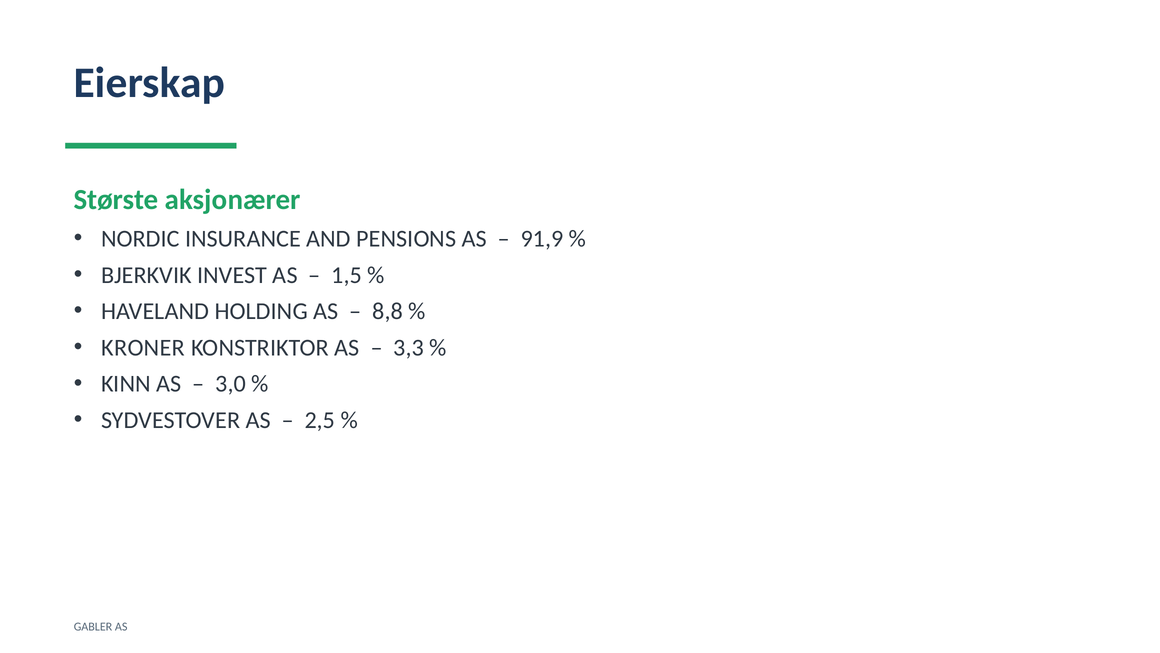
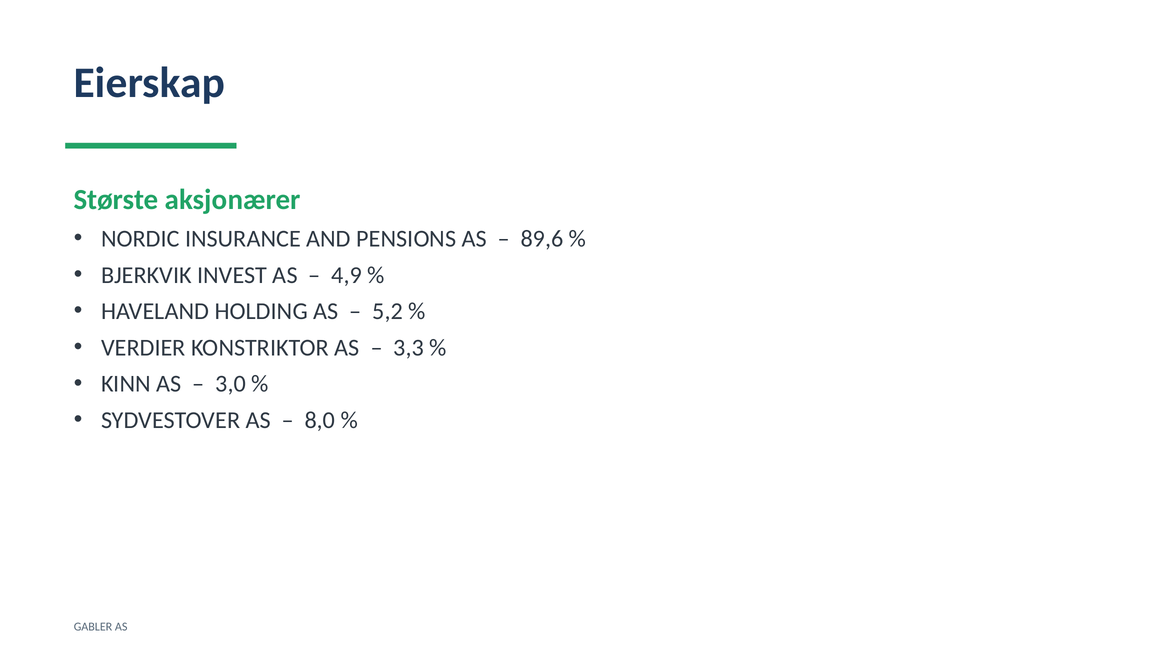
91,9: 91,9 -> 89,6 (542, 239)
1,5: 1,5 -> 4,9 (347, 275)
8,8: 8,8 -> 5,2 (388, 311)
KRONER: KRONER -> VERDIER (143, 347)
2,5: 2,5 -> 8,0 (320, 420)
